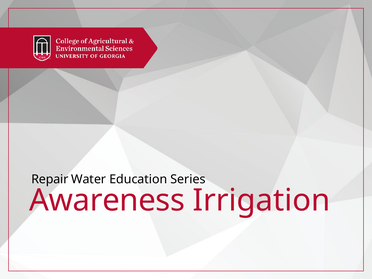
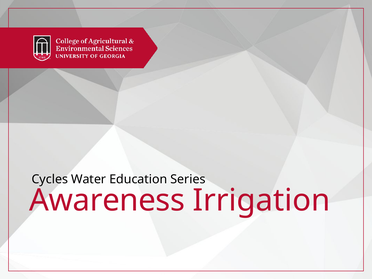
Repair: Repair -> Cycles (50, 179)
